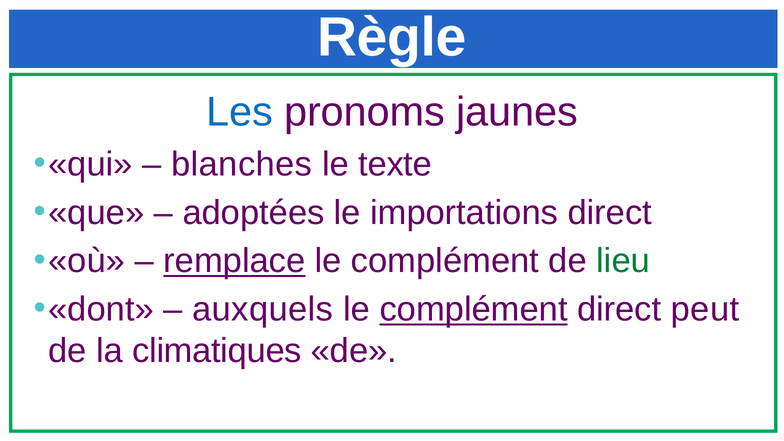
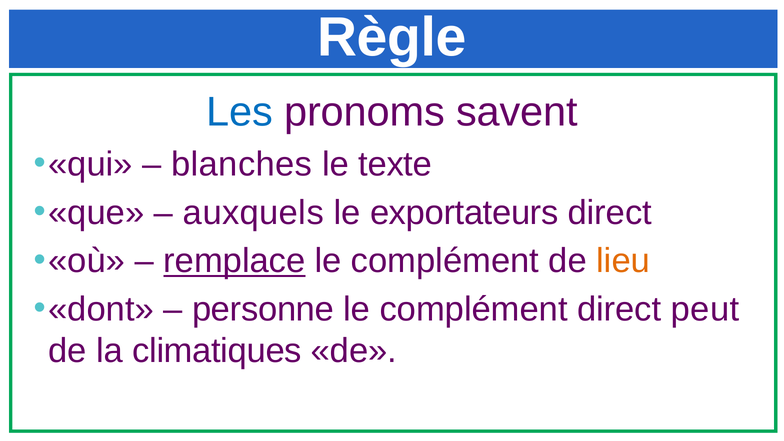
jaunes: jaunes -> savent (517, 112)
adoptées: adoptées -> auxquels (253, 213)
importations: importations -> exportateurs (464, 213)
lieu colour: green -> orange (623, 261)
auxquels: auxquels -> personne (263, 310)
complément underline: present -> none (474, 310)
